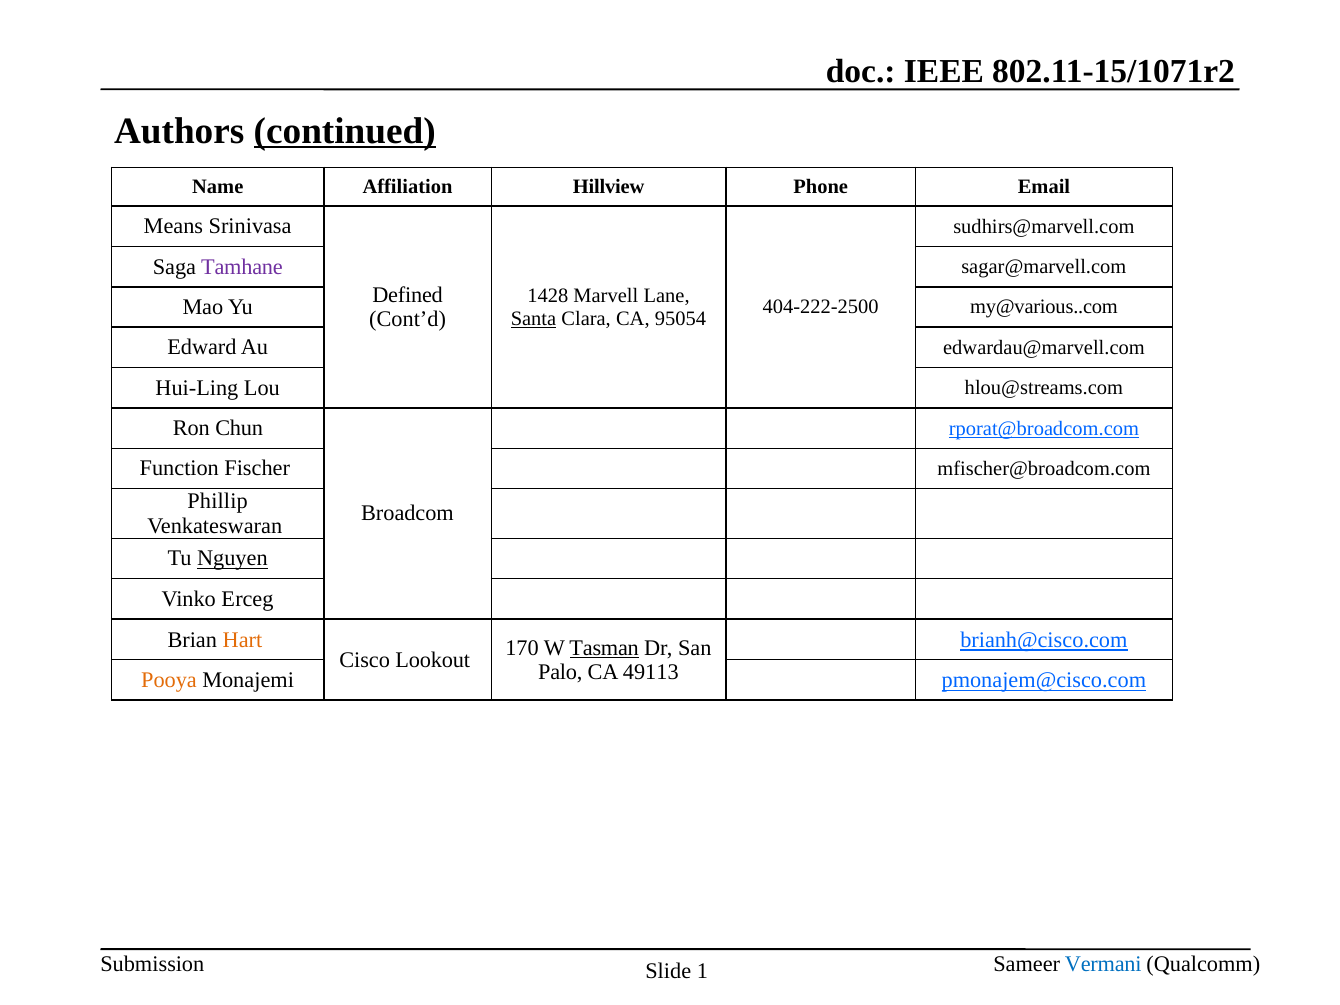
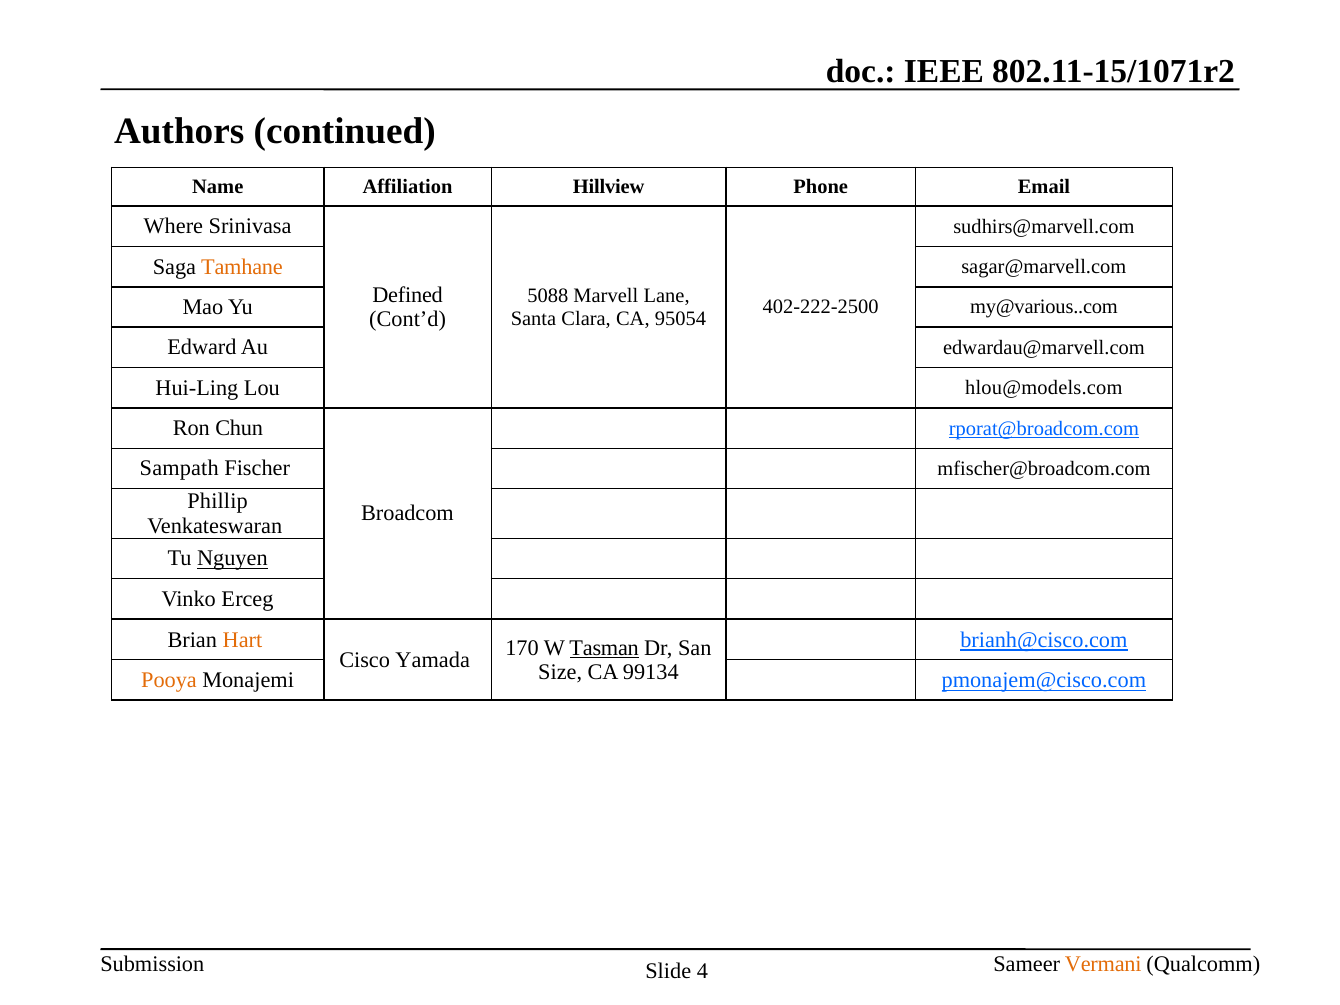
continued underline: present -> none (345, 131)
Means: Means -> Where (173, 226)
Tamhane colour: purple -> orange (242, 267)
1428: 1428 -> 5088 (548, 296)
404-222-2500: 404-222-2500 -> 402-222-2500 (821, 307)
Santa underline: present -> none (533, 319)
hlou@streams.com: hlou@streams.com -> hlou@models.com (1044, 388)
Function: Function -> Sampath (179, 469)
Lookout: Lookout -> Yamada (433, 660)
Palo: Palo -> Size (560, 672)
49113: 49113 -> 99134 (651, 672)
1: 1 -> 4 (702, 971)
Vermani colour: blue -> orange (1103, 964)
